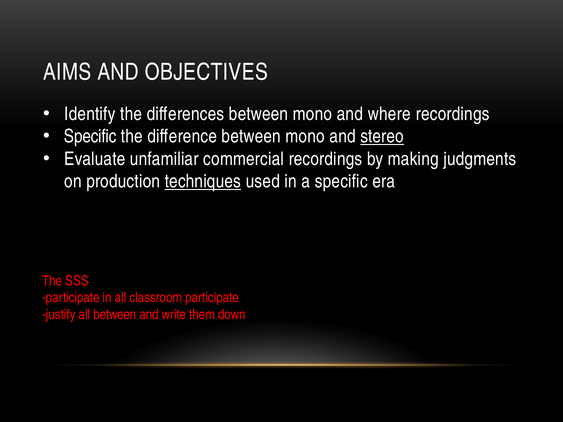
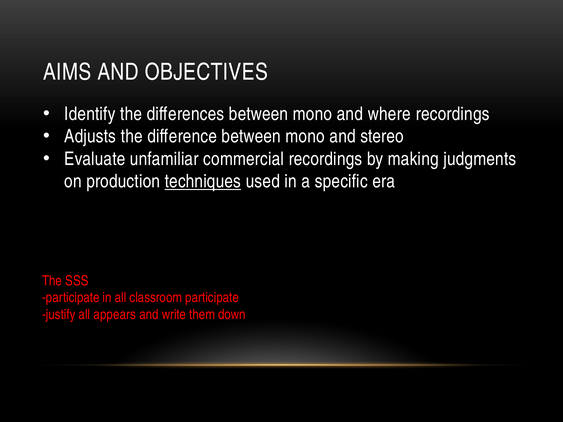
Specific: Specific -> Adjusts (90, 136)
stereo underline: present -> none (382, 136)
all between: between -> appears (115, 315)
